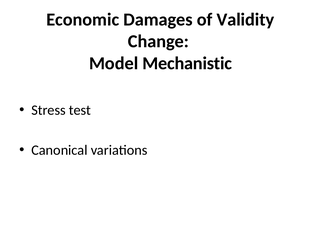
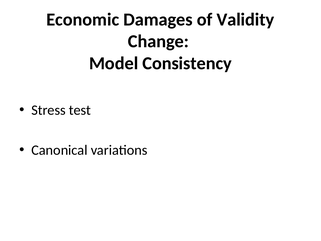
Mechanistic: Mechanistic -> Consistency (187, 63)
